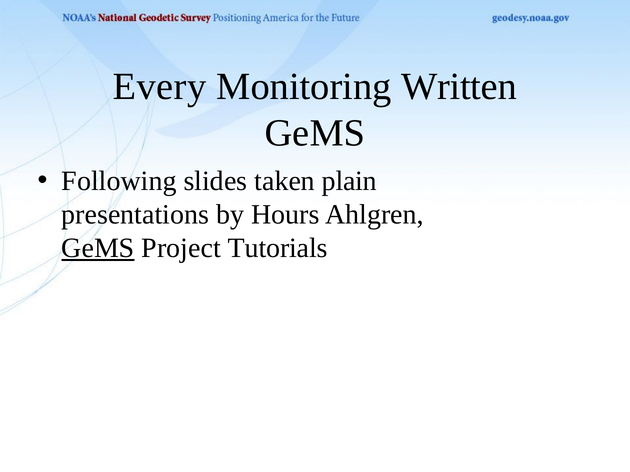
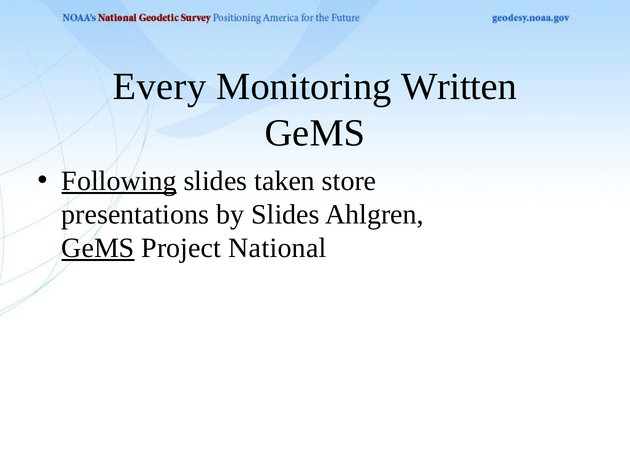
Following underline: none -> present (119, 181)
plain: plain -> store (349, 181)
by Hours: Hours -> Slides (285, 215)
Tutorials: Tutorials -> National (277, 248)
